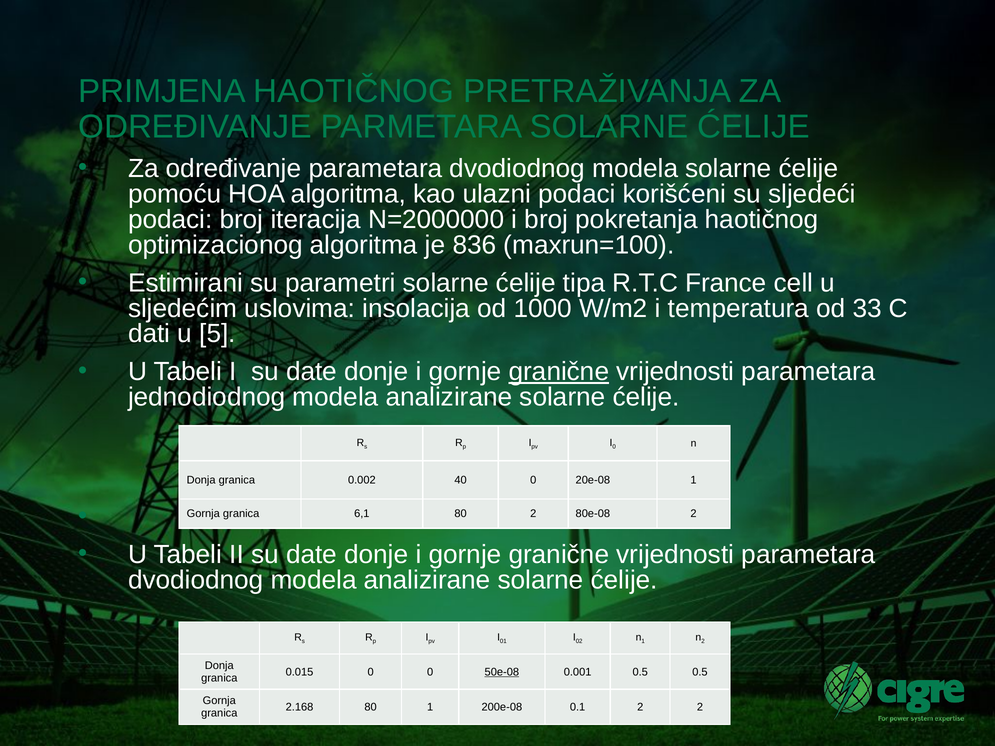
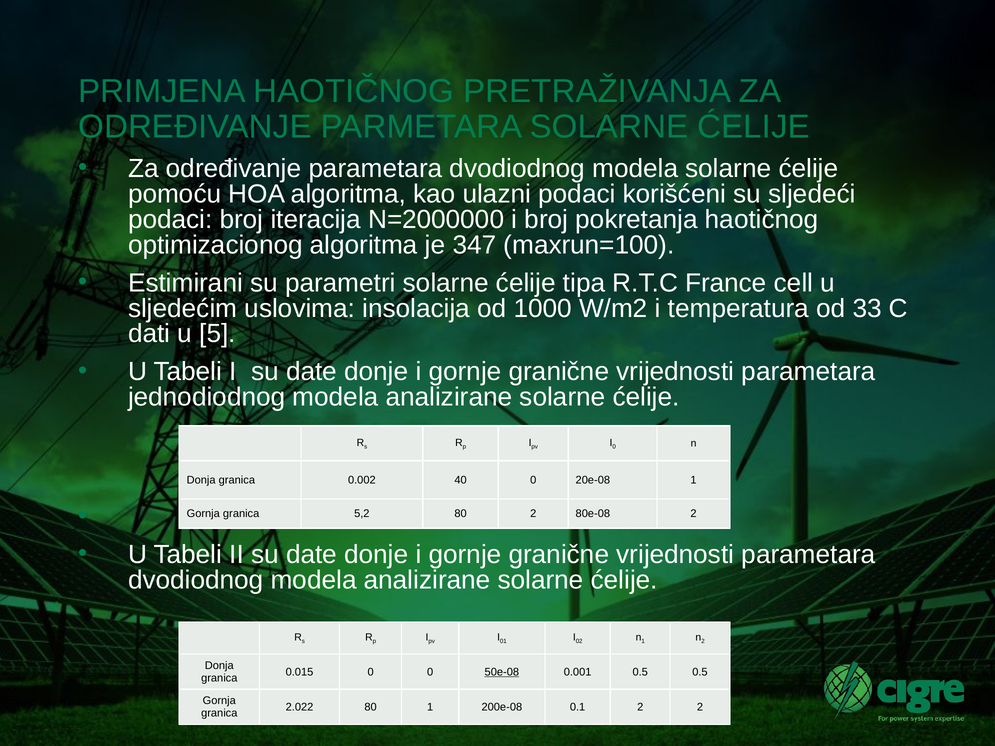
836: 836 -> 347 (474, 245)
granične underline: present -> none (559, 372)
6,1: 6,1 -> 5,2 (362, 514)
2.168: 2.168 -> 2.022 (300, 707)
